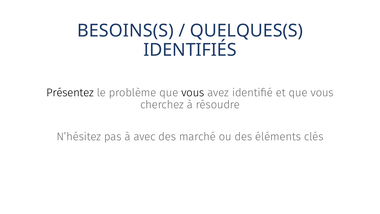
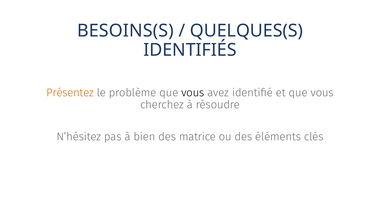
Présentez colour: black -> orange (70, 93)
avec: avec -> bien (144, 136)
marché: marché -> matrice (197, 136)
